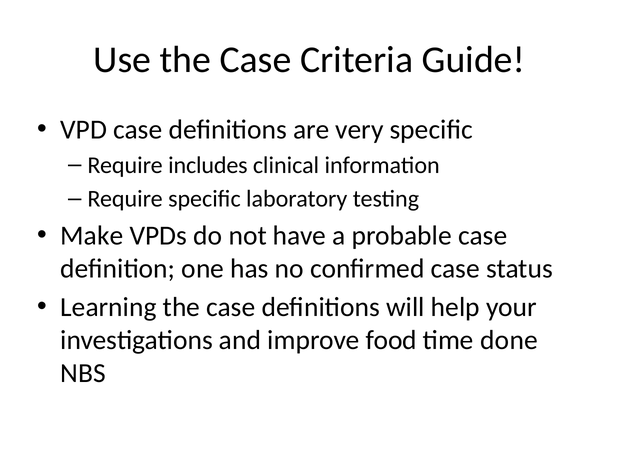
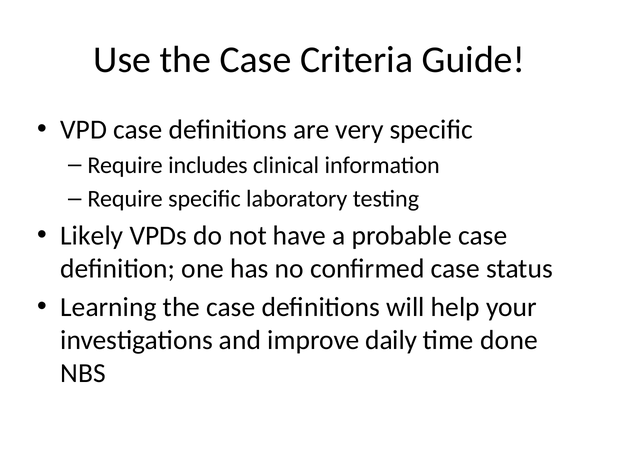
Make: Make -> Likely (92, 236)
food: food -> daily (391, 340)
